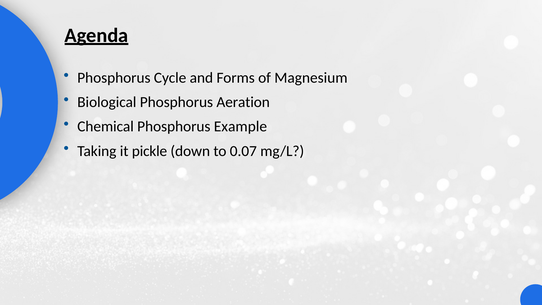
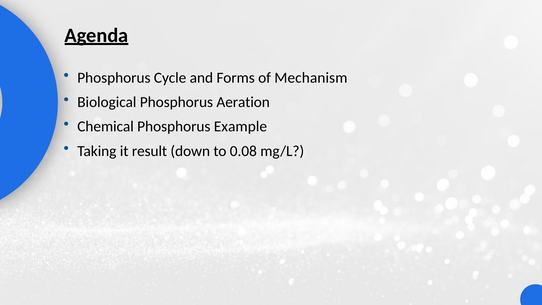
Magnesium: Magnesium -> Mechanism (311, 78)
pickle: pickle -> result (149, 151)
0.07: 0.07 -> 0.08 (243, 151)
